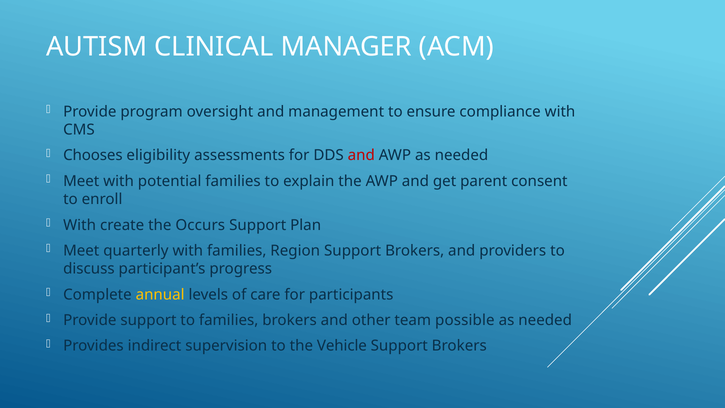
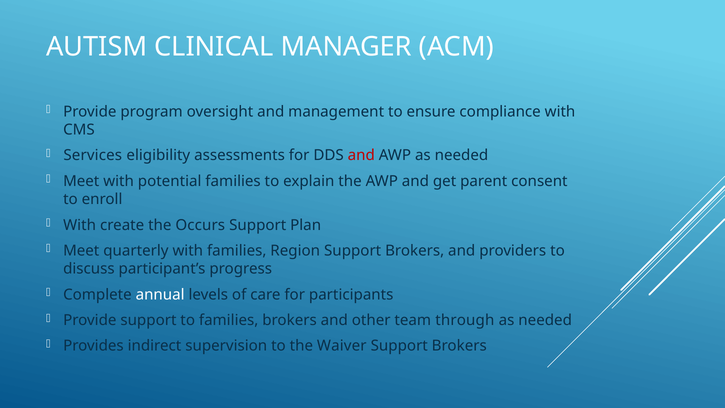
Chooses: Chooses -> Services (93, 155)
annual colour: yellow -> white (160, 294)
possible: possible -> through (465, 320)
Vehicle: Vehicle -> Waiver (342, 346)
